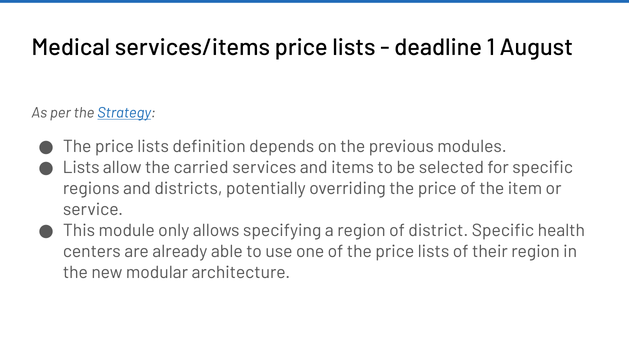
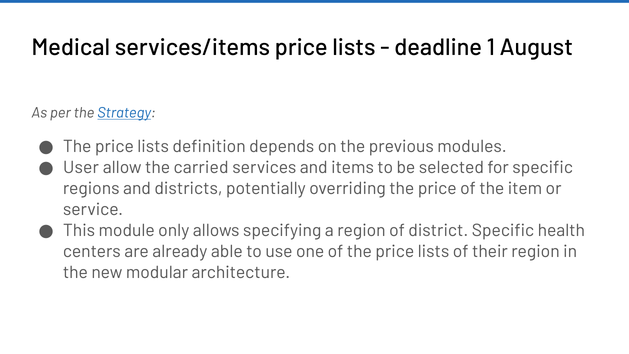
Lists: Lists -> User (81, 167)
